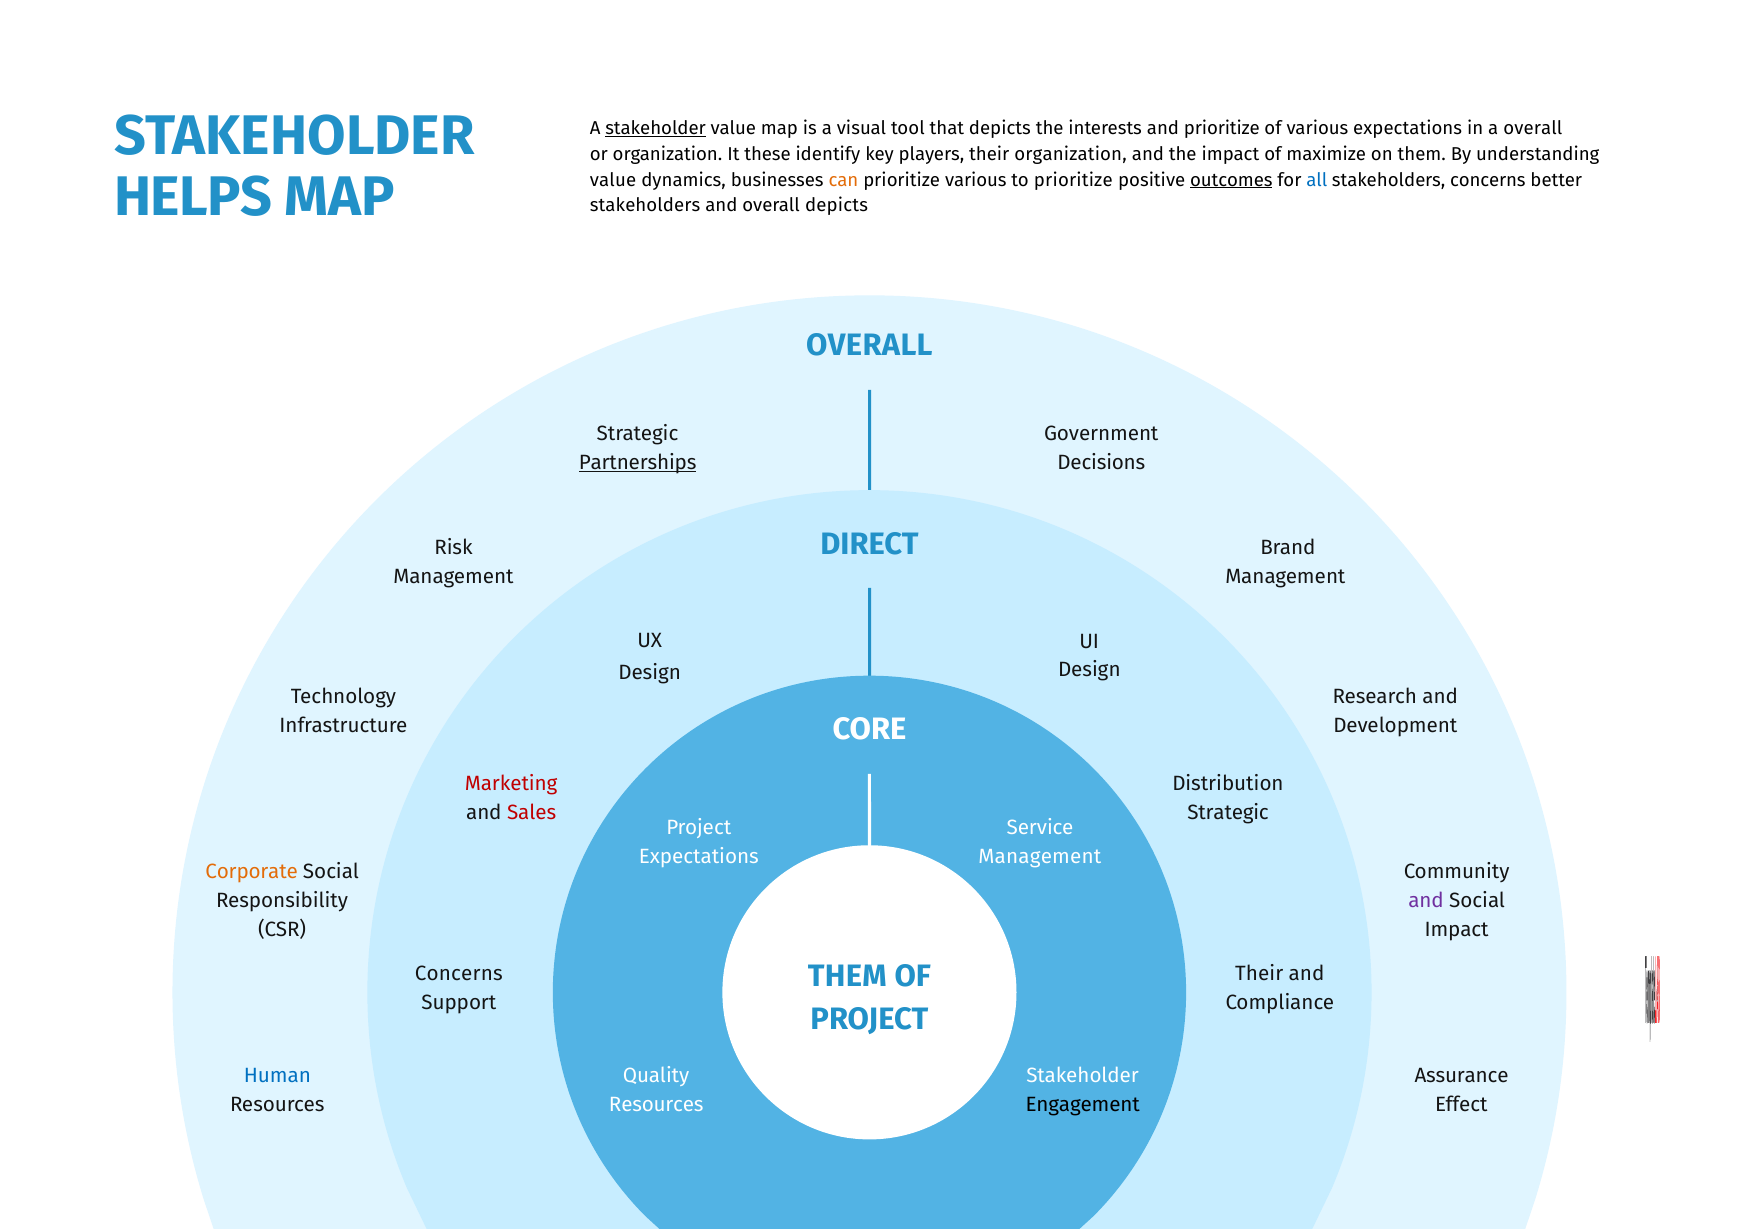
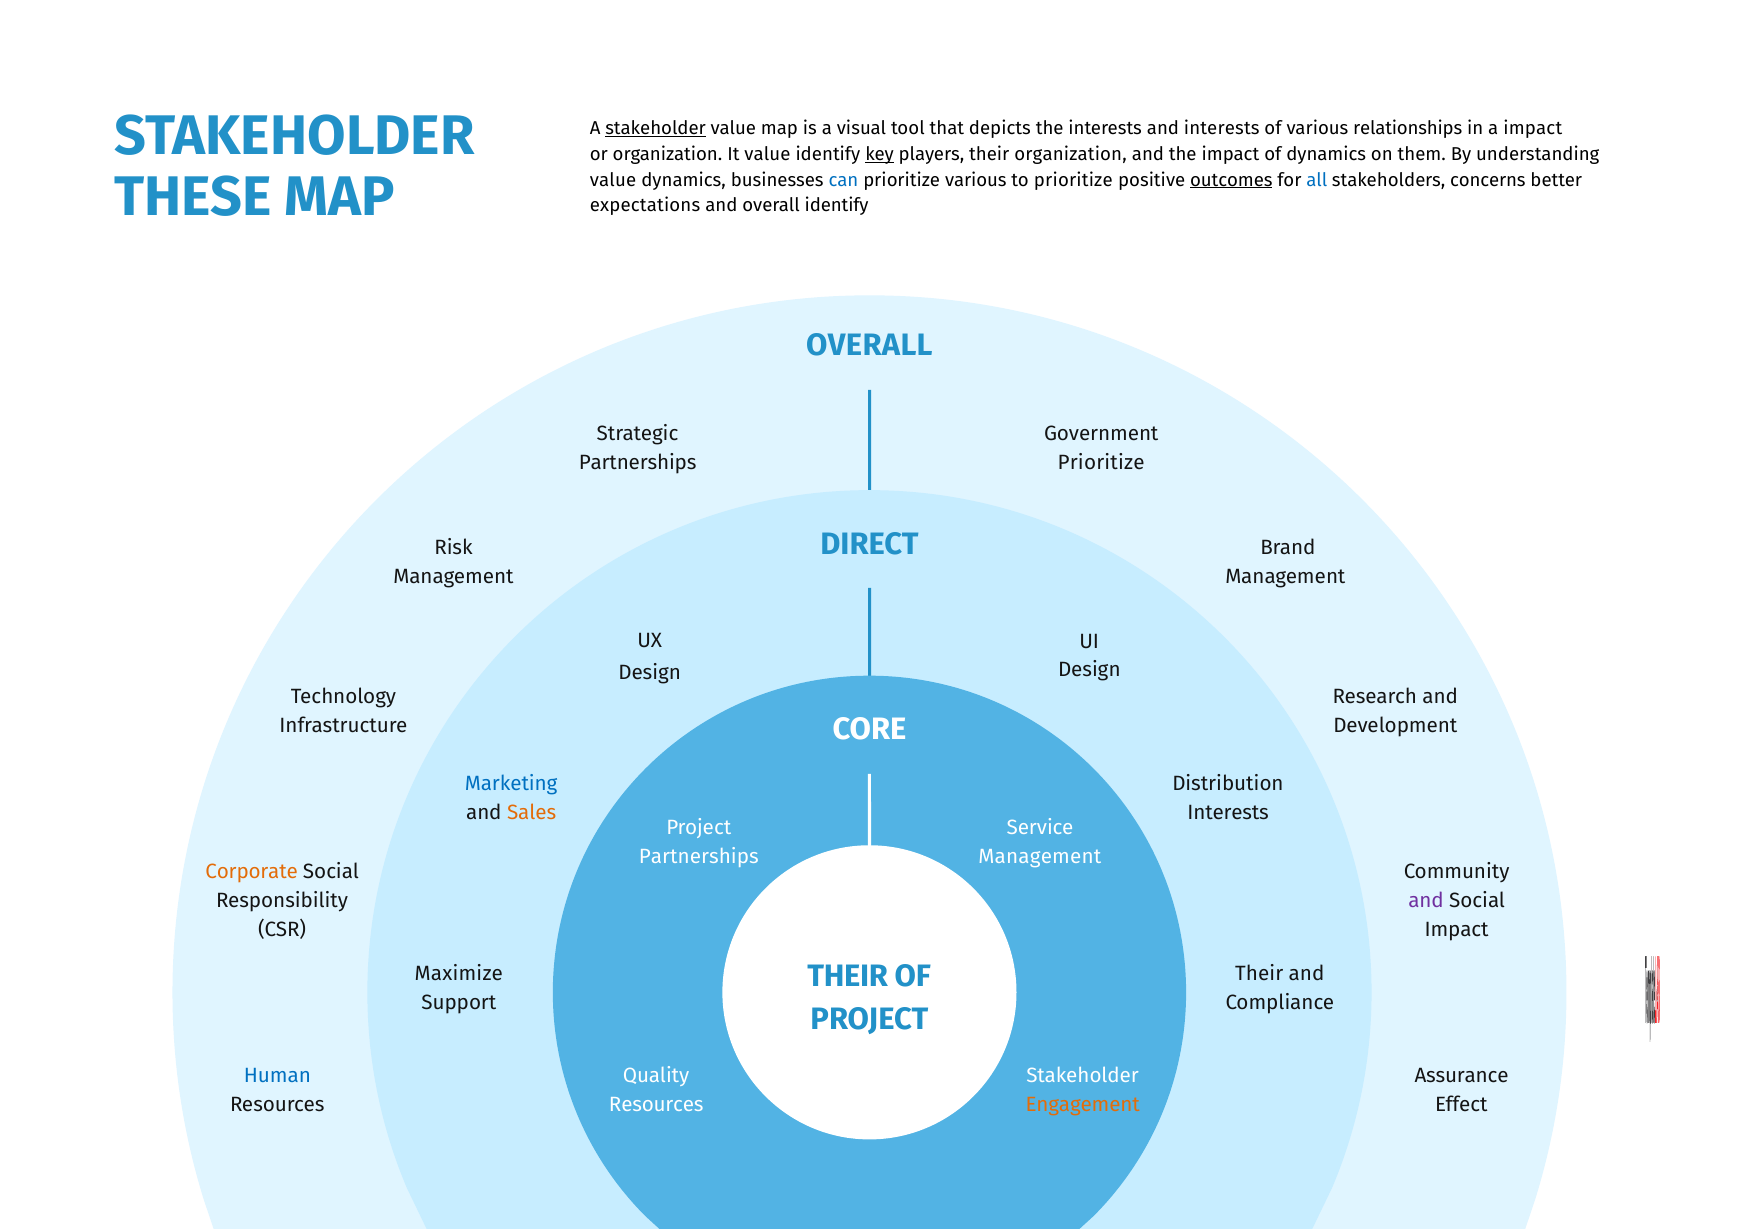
and prioritize: prioritize -> interests (1222, 129)
various expectations: expectations -> relationships (1408, 129)
a overall: overall -> impact (1533, 129)
It these: these -> value (767, 154)
key underline: none -> present (880, 154)
of maximize: maximize -> dynamics (1326, 154)
can colour: orange -> blue (843, 180)
HELPS: HELPS -> THESE (193, 197)
stakeholders: stakeholders -> expectations (645, 205)
overall depicts: depicts -> identify (837, 205)
Partnerships underline: present -> none (638, 462)
Decisions: Decisions -> Prioritize (1101, 462)
Marketing colour: red -> blue (511, 784)
Sales colour: red -> orange (532, 813)
Strategic: Strategic -> Interests (1228, 813)
Expectations: Expectations -> Partnerships (699, 856)
THEM: THEM -> THEIR (848, 976)
Concerns: Concerns -> Maximize (459, 974)
Engagement colour: black -> orange (1083, 1104)
